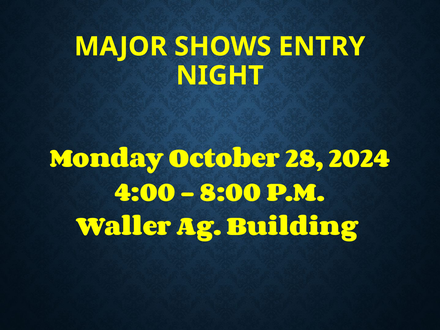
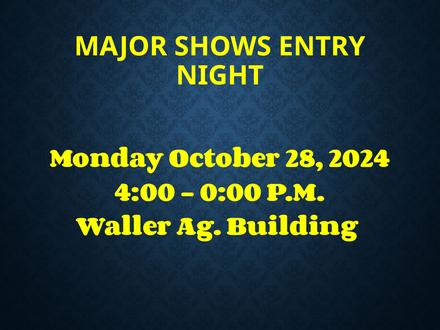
8:00: 8:00 -> 0:00 (231, 194)
